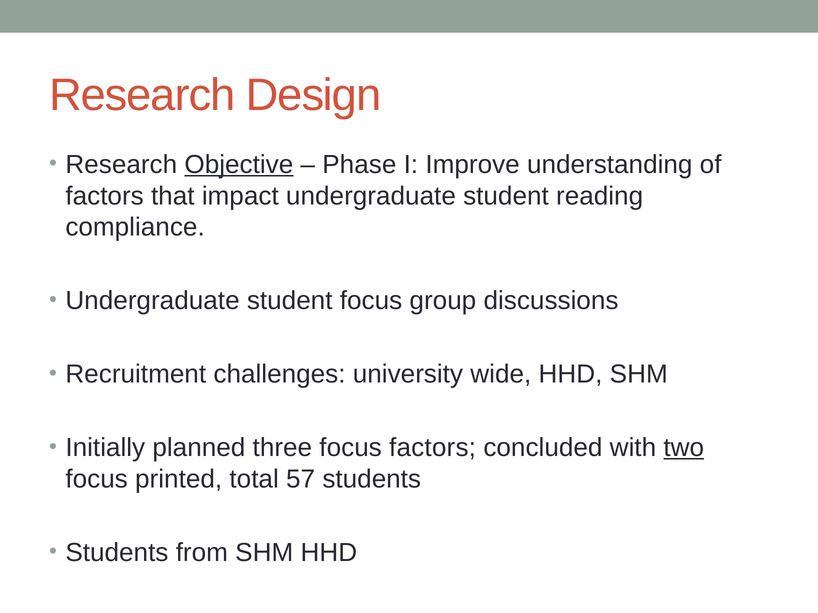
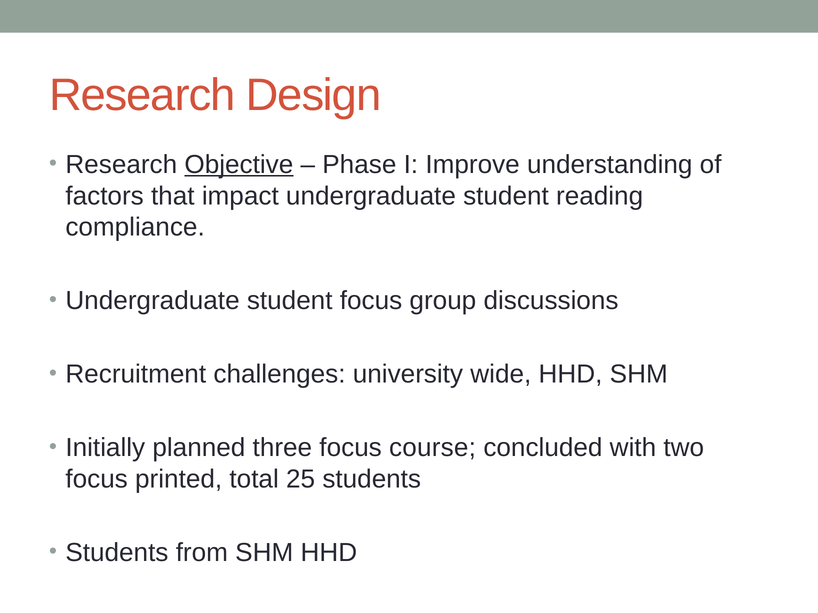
focus factors: factors -> course (433, 448)
two underline: present -> none (684, 448)
57: 57 -> 25 (301, 479)
